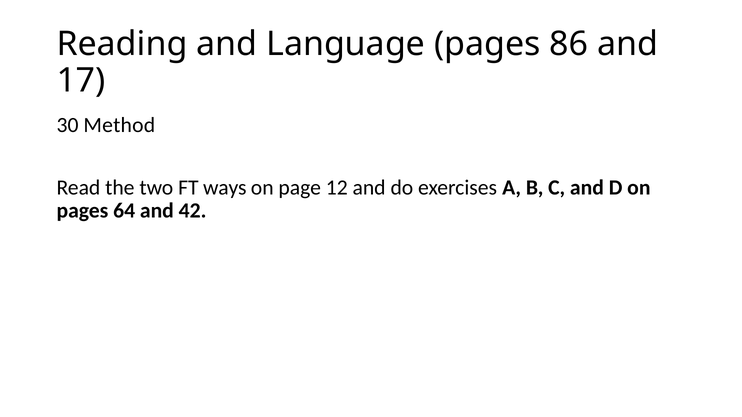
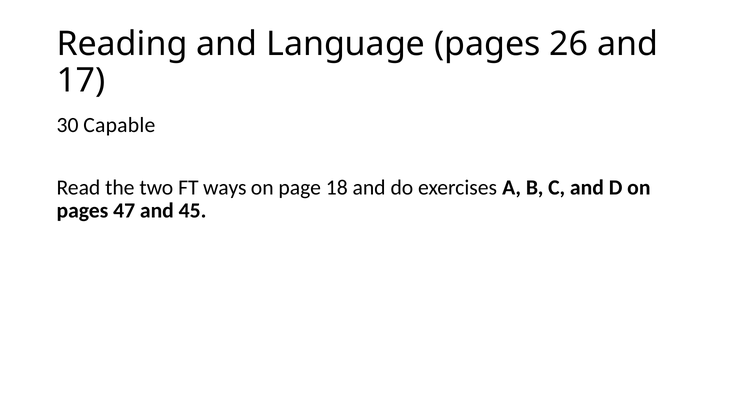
86: 86 -> 26 (569, 44)
Method: Method -> Capable (119, 125)
12: 12 -> 18 (337, 188)
64: 64 -> 47 (124, 211)
42: 42 -> 45 (193, 211)
